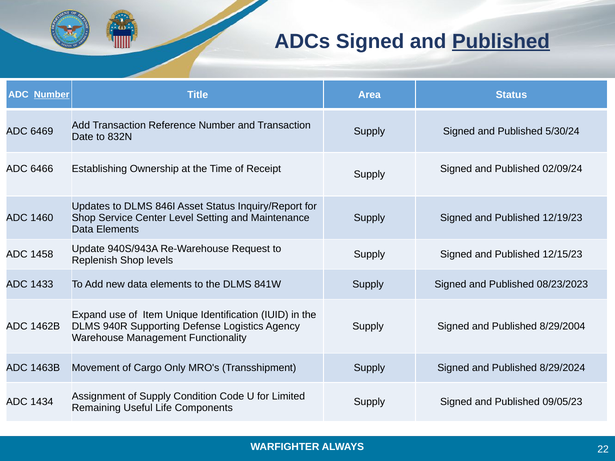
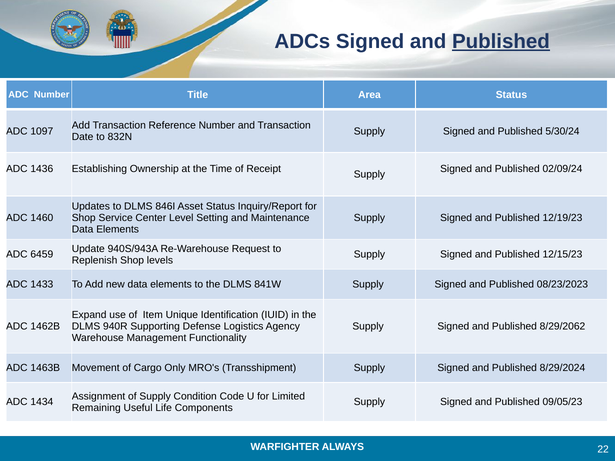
Number underline: present -> none (52, 95)
6469: 6469 -> 1097 (42, 131)
6466: 6466 -> 1436 (42, 169)
1458: 1458 -> 6459 (42, 255)
8/29/2004: 8/29/2004 -> 8/29/2062 (563, 327)
